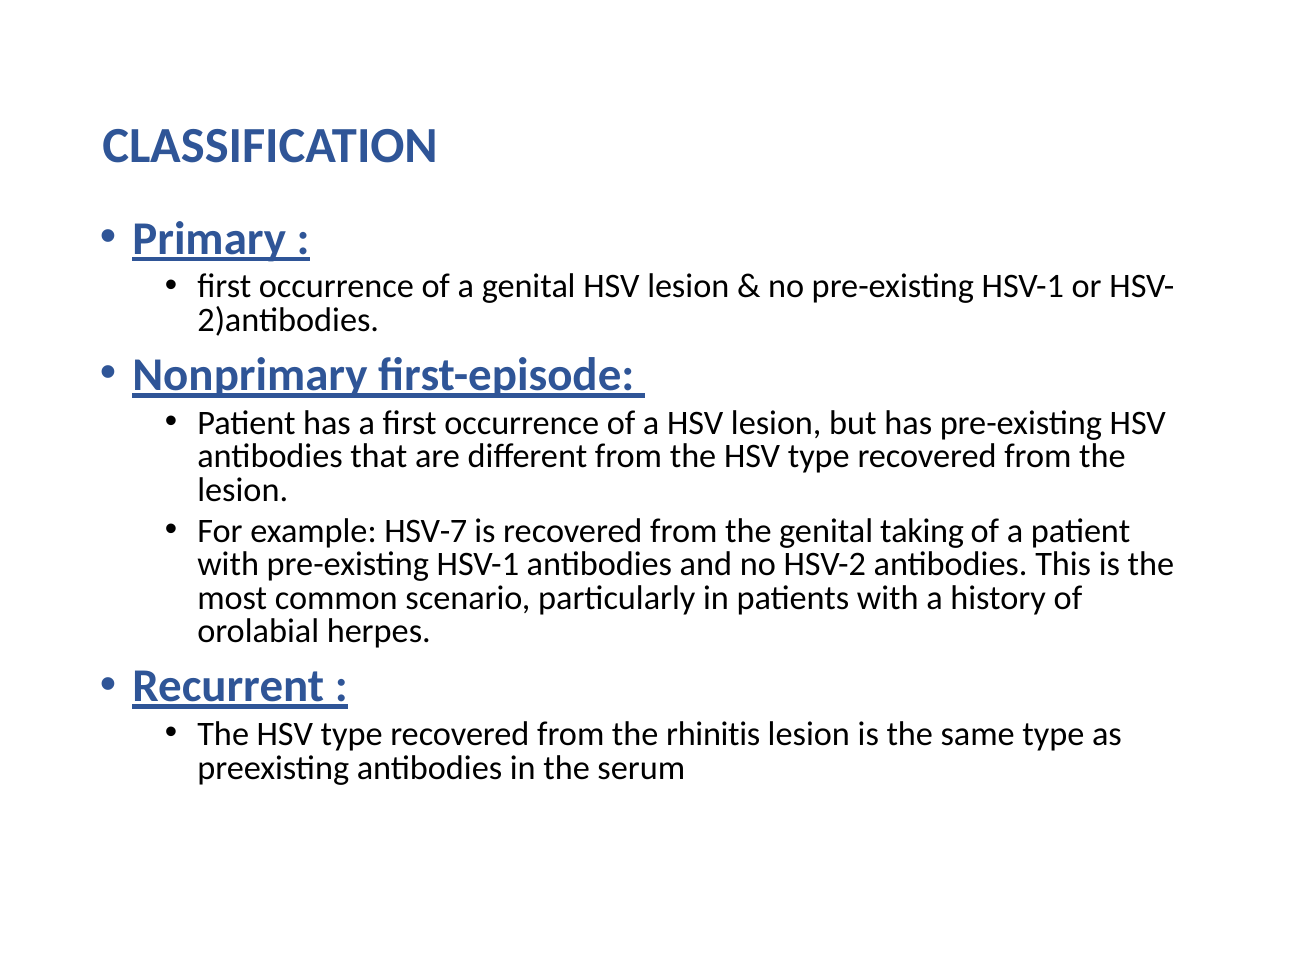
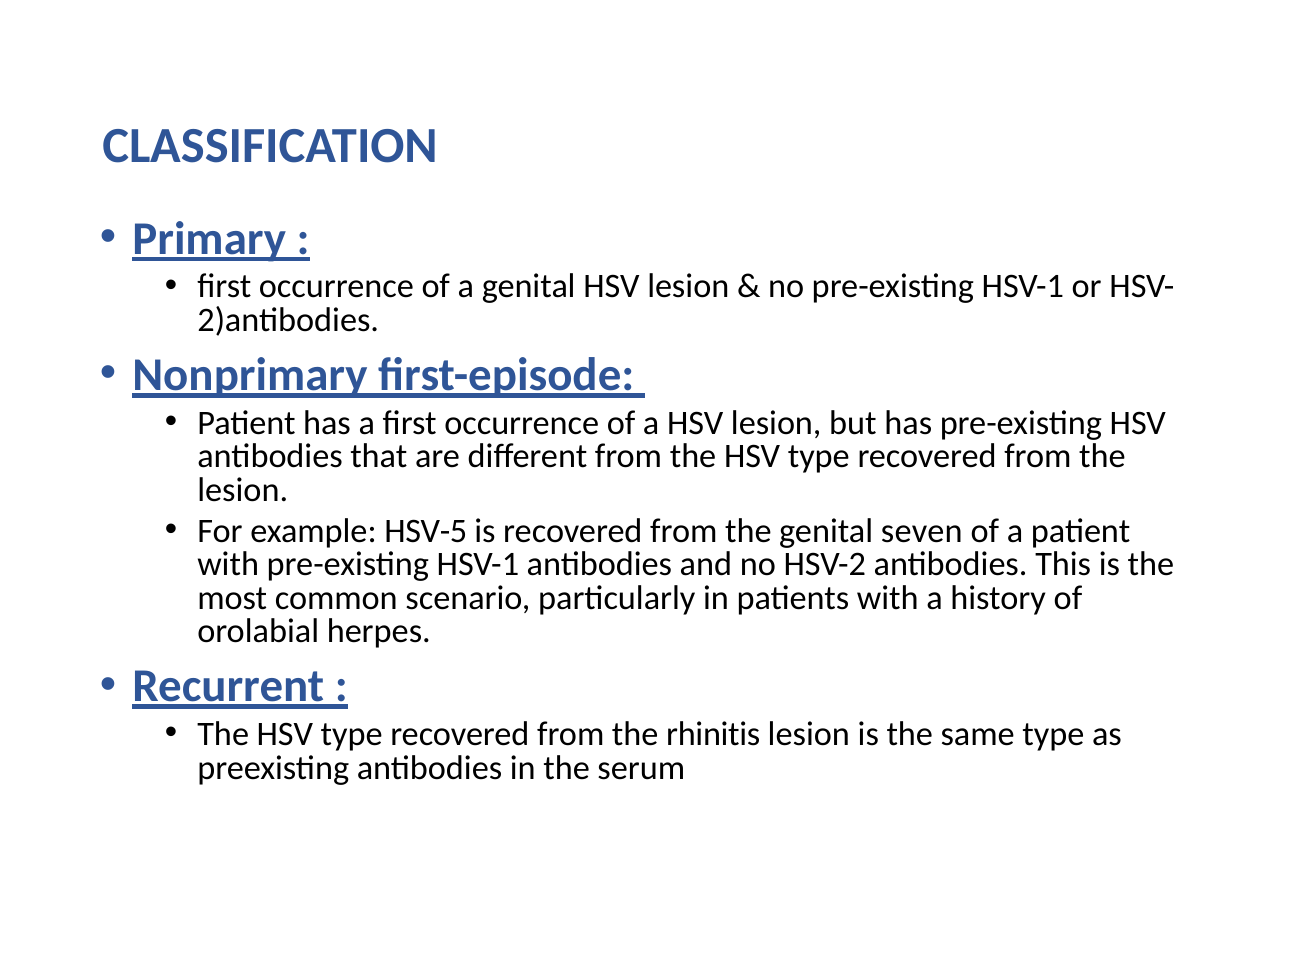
HSV-7: HSV-7 -> HSV-5 (426, 531)
taking: taking -> seven (922, 531)
